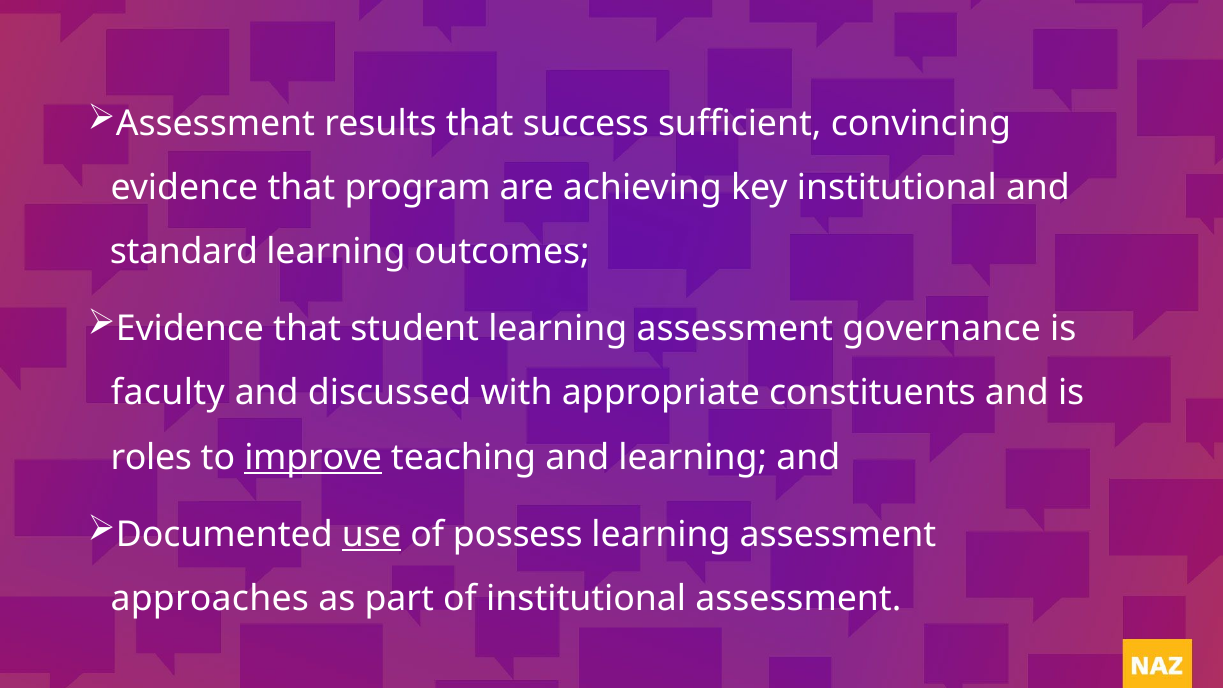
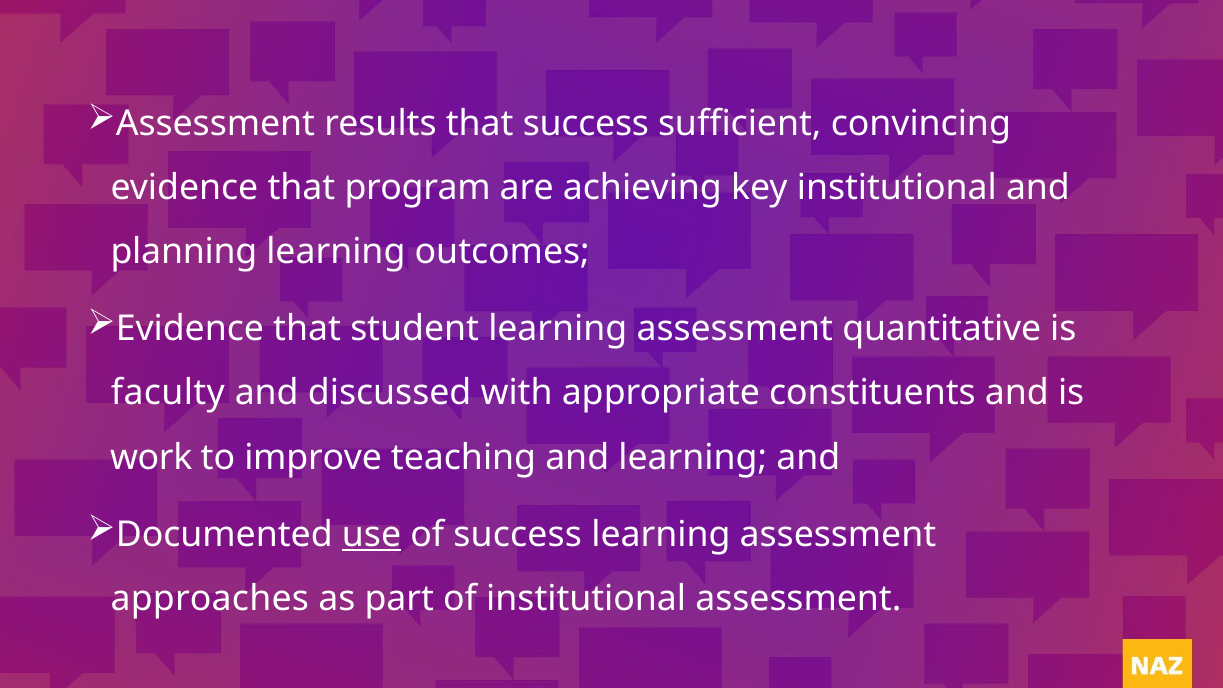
standard: standard -> planning (184, 252)
governance: governance -> quantitative (942, 329)
roles: roles -> work (151, 457)
improve underline: present -> none (313, 457)
of possess: possess -> success (518, 534)
